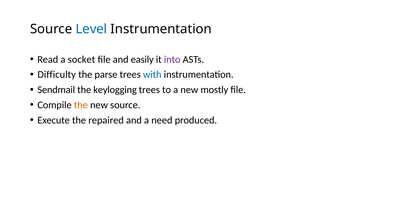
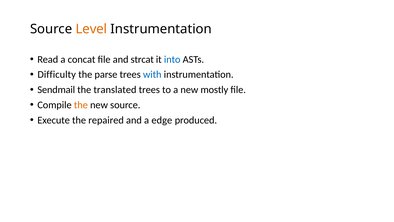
Level colour: blue -> orange (91, 29)
socket: socket -> concat (82, 59)
easily: easily -> strcat (142, 59)
into colour: purple -> blue (172, 59)
keylogging: keylogging -> translated (115, 90)
need: need -> edge (162, 120)
